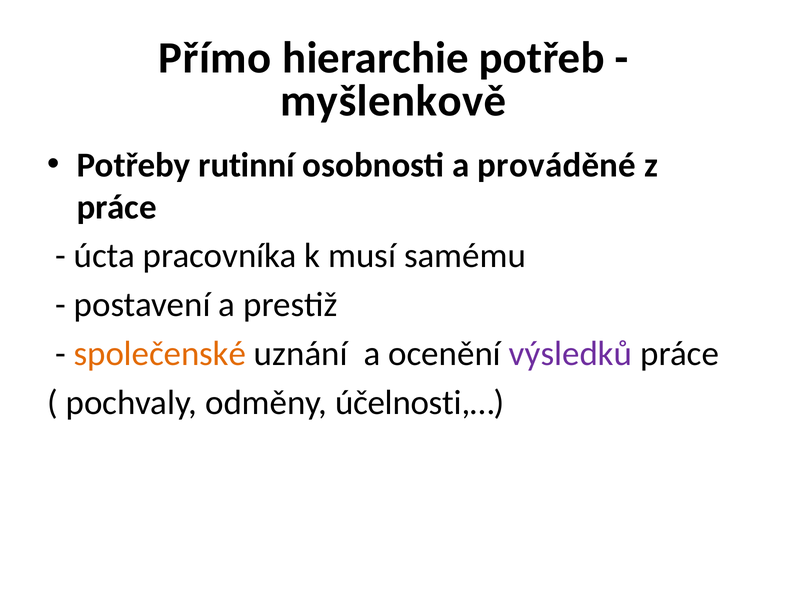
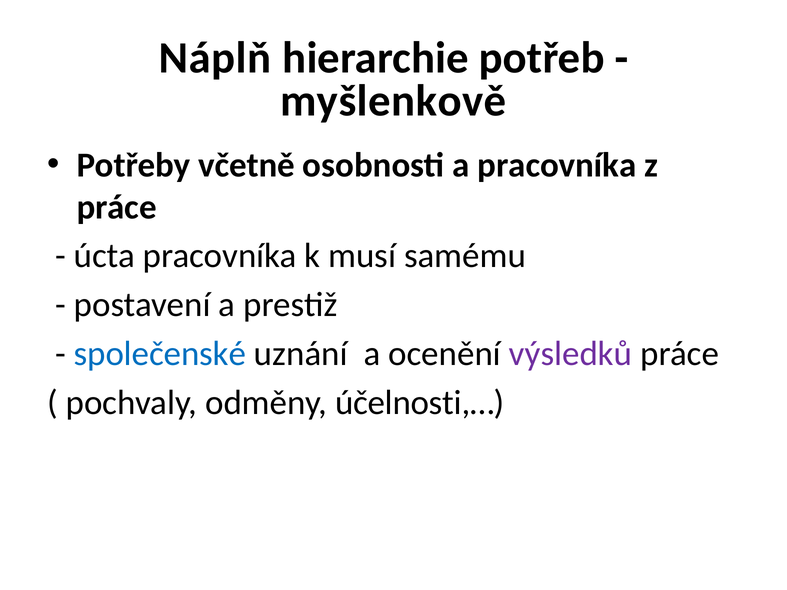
Přímo: Přímo -> Náplň (215, 58)
rutinní: rutinní -> včetně (247, 165)
a prováděné: prováděné -> pracovníka (557, 165)
společenské colour: orange -> blue (160, 354)
